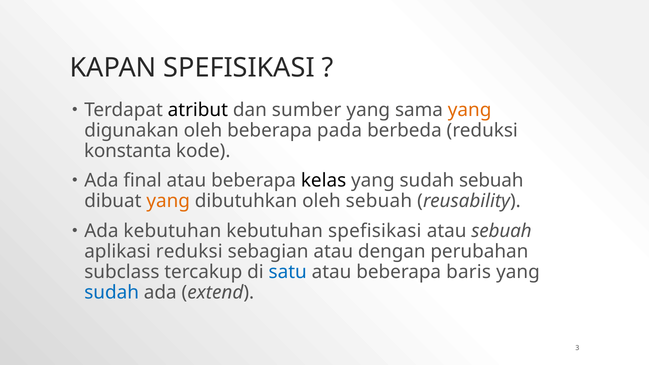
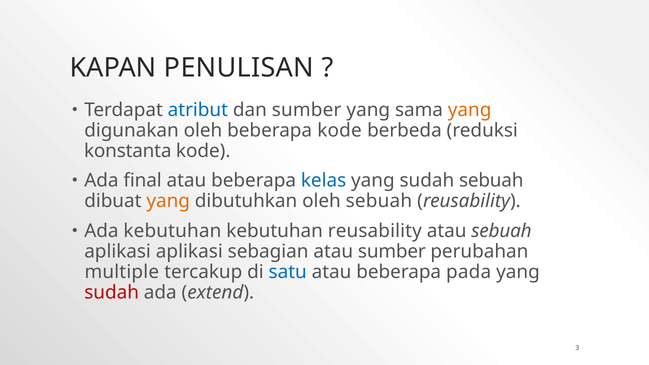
KAPAN SPEFISIKASI: SPEFISIKASI -> PENULISAN (239, 68)
atribut colour: black -> blue (198, 110)
beberapa pada: pada -> kode (340, 130)
kelas colour: black -> blue (324, 181)
kebutuhan spefisikasi: spefisikasi -> reusability (375, 231)
aplikasi reduksi: reduksi -> aplikasi (189, 252)
atau dengan: dengan -> sumber (392, 252)
subclass: subclass -> multiple (122, 272)
baris: baris -> pada (469, 272)
sudah colour: blue -> red (112, 292)
